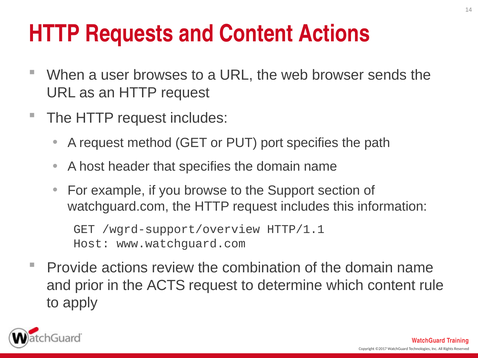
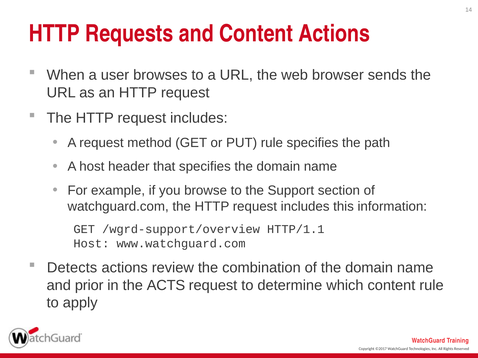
PUT port: port -> rule (272, 143)
Provide: Provide -> Detects (72, 268)
